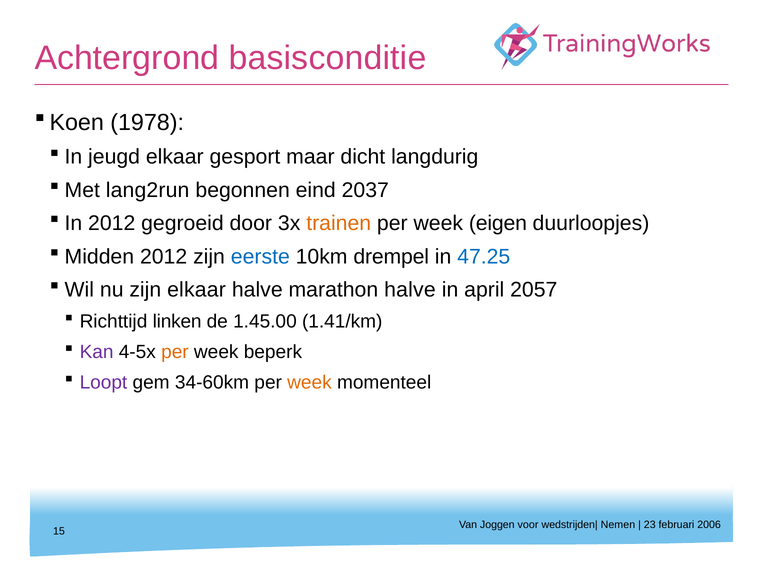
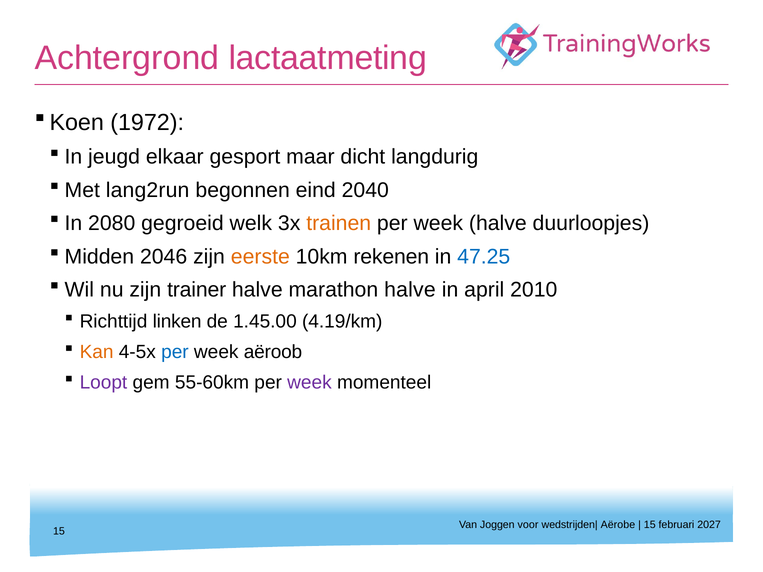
basisconditie: basisconditie -> lactaatmeting (328, 58)
1978: 1978 -> 1972 (147, 123)
2037: 2037 -> 2040 (365, 190)
2012: 2012 -> 2080 (112, 224)
door: door -> welk (251, 224)
week eigen: eigen -> halve (498, 224)
2012: 2012 -> 2046 (164, 257)
eerste colour: blue -> orange (260, 257)
drempel: drempel -> rekenen (391, 257)
zijn elkaar: elkaar -> trainer (197, 290)
2057: 2057 -> 2010 (534, 290)
1.41/km: 1.41/km -> 4.19/km (342, 322)
Kan colour: purple -> orange (97, 352)
per colour: orange -> blue (175, 352)
beperk: beperk -> aëroob (273, 352)
34-60km: 34-60km -> 55-60km (212, 383)
week colour: orange -> purple (309, 383)
Nemen: Nemen -> Aërobe (618, 525)
23: 23 -> 15 (650, 525)
2006: 2006 -> 2027 (709, 525)
